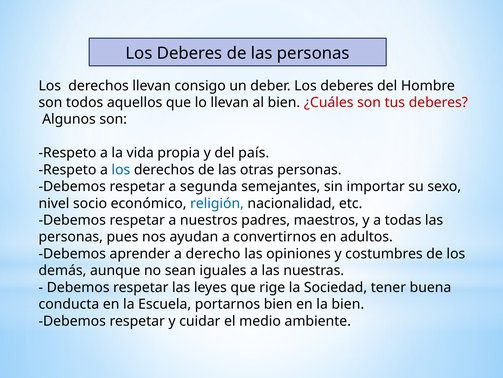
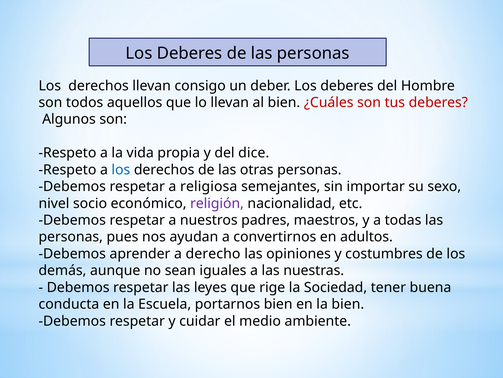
país: país -> dice (254, 153)
segunda: segunda -> religiosa (209, 186)
religión colour: blue -> purple (217, 203)
